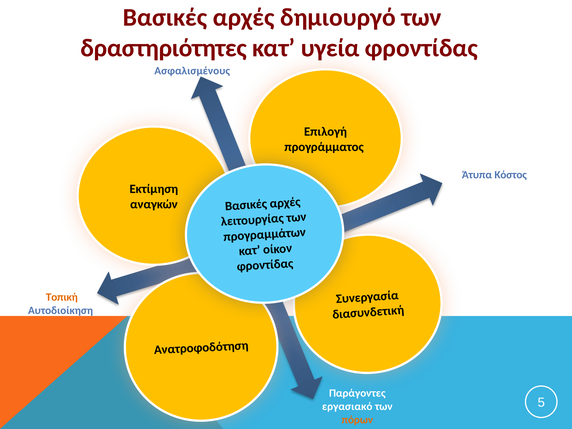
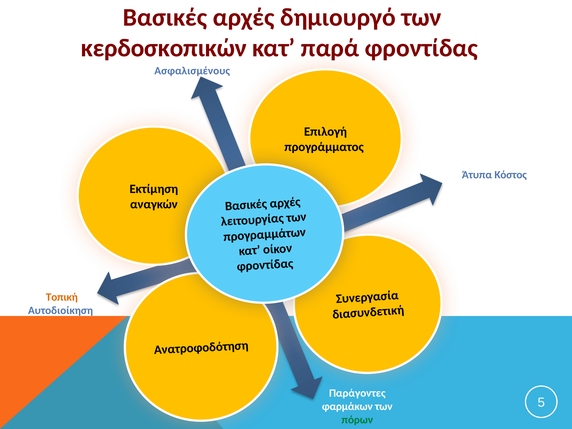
δραστηριότητες: δραστηριότητες -> κερδοσκοπικών (164, 48)
υγεία: υγεία -> παρά (330, 48)
εργασιακό: εργασιακό -> φαρμάκων (347, 406)
πόρων colour: orange -> green (357, 420)
